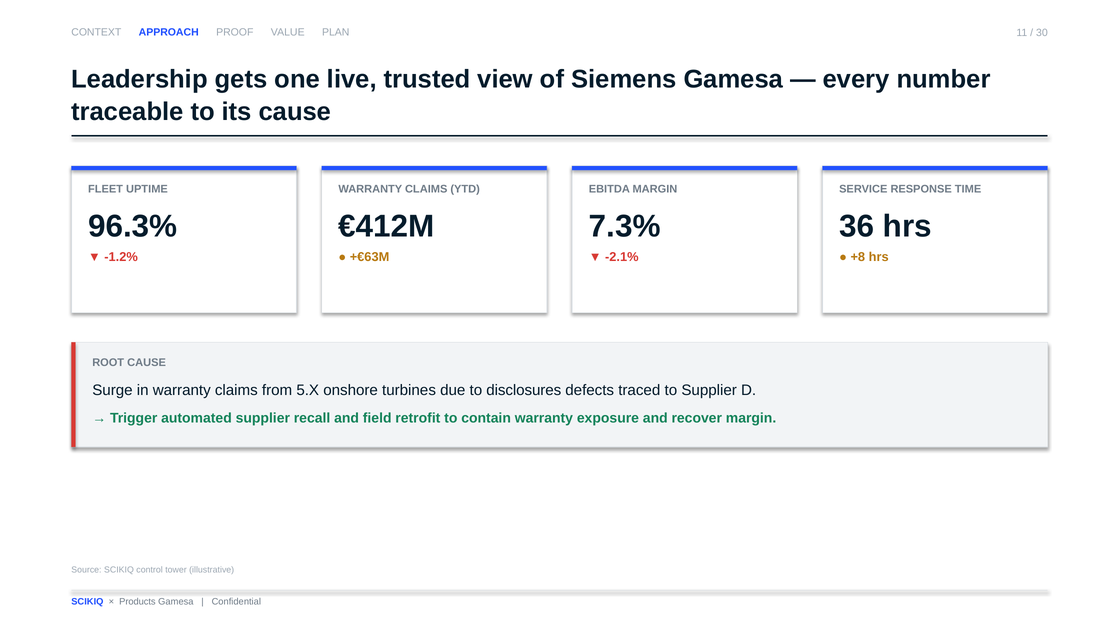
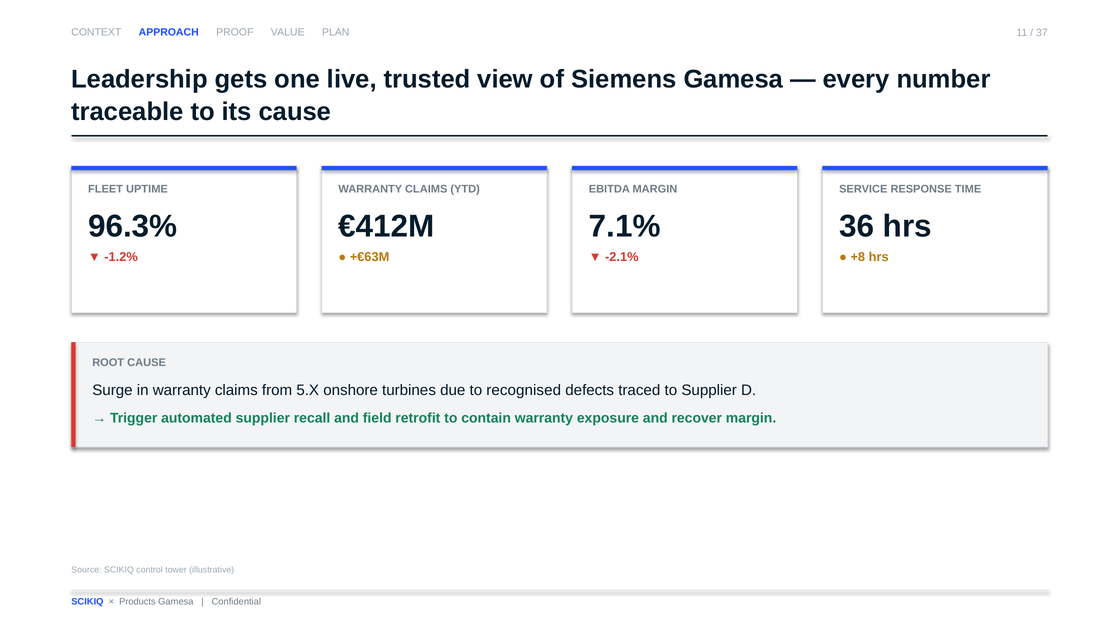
30: 30 -> 37 (1042, 33)
7.3%: 7.3% -> 7.1% (625, 226)
disclosures: disclosures -> recognised (524, 391)
